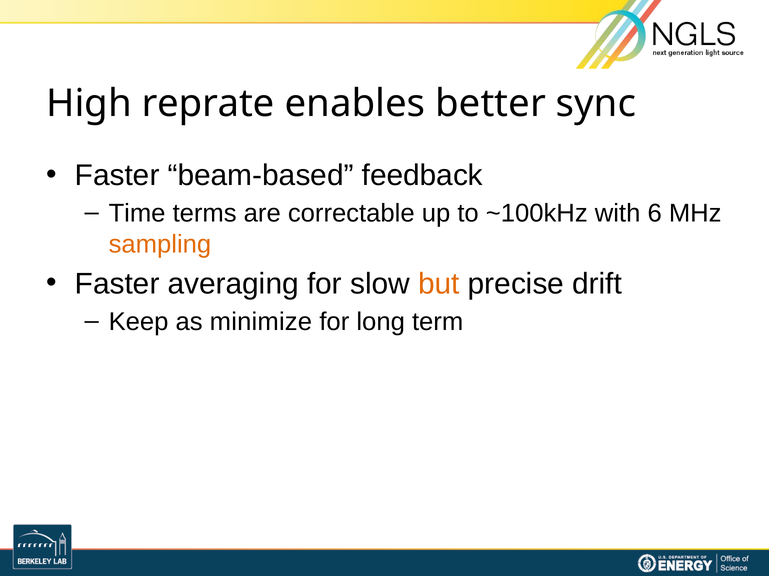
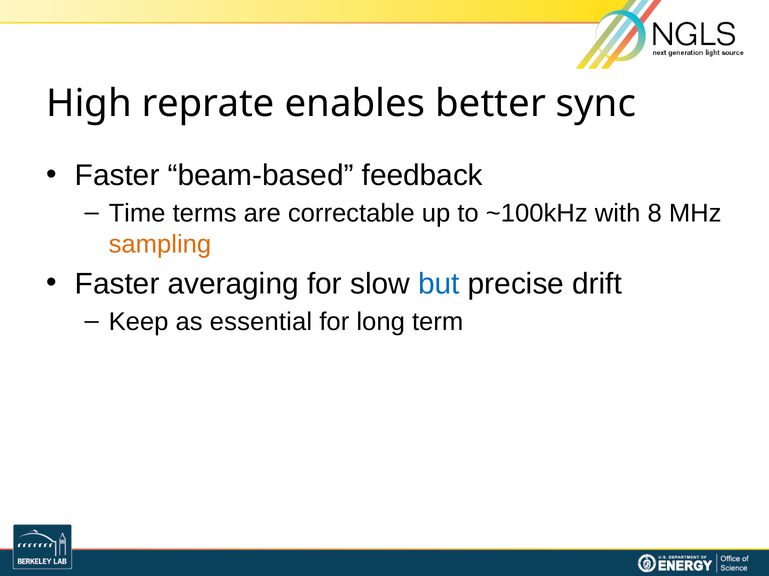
6: 6 -> 8 (655, 214)
but colour: orange -> blue (439, 284)
minimize: minimize -> essential (261, 322)
